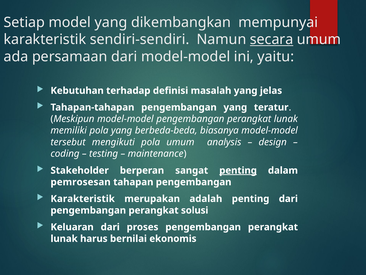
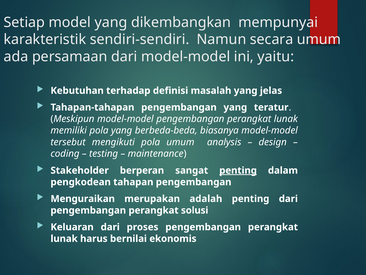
secara underline: present -> none (272, 39)
pemrosesan: pemrosesan -> pengkodean (81, 182)
Karakteristik: Karakteristik -> Menguraikan (83, 198)
